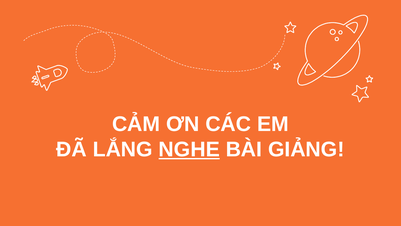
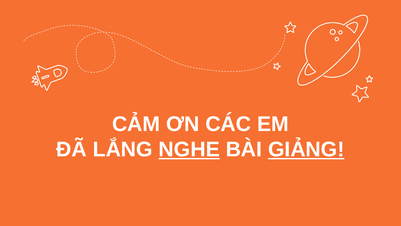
GIẢNG underline: none -> present (306, 149)
